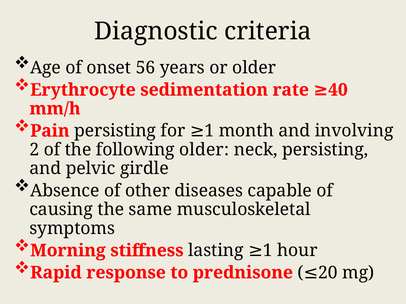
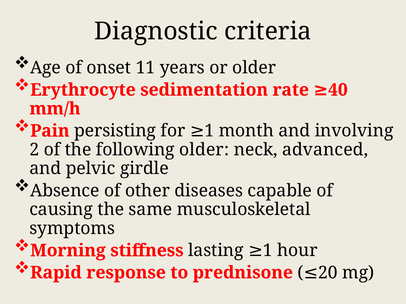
56: 56 -> 11 (145, 68)
neck persisting: persisting -> advanced (325, 150)
